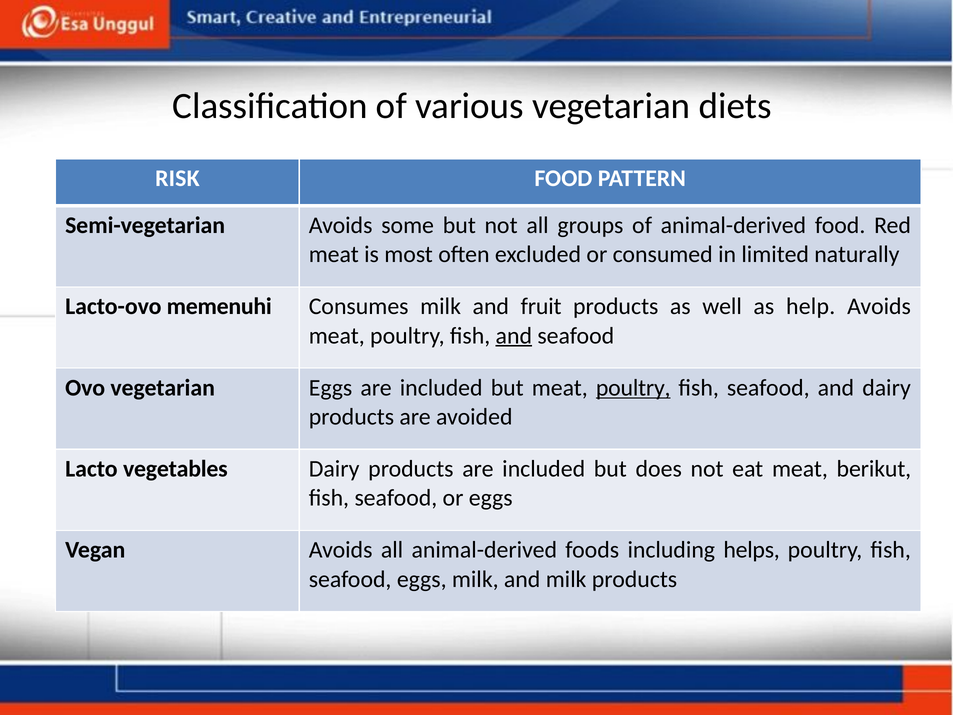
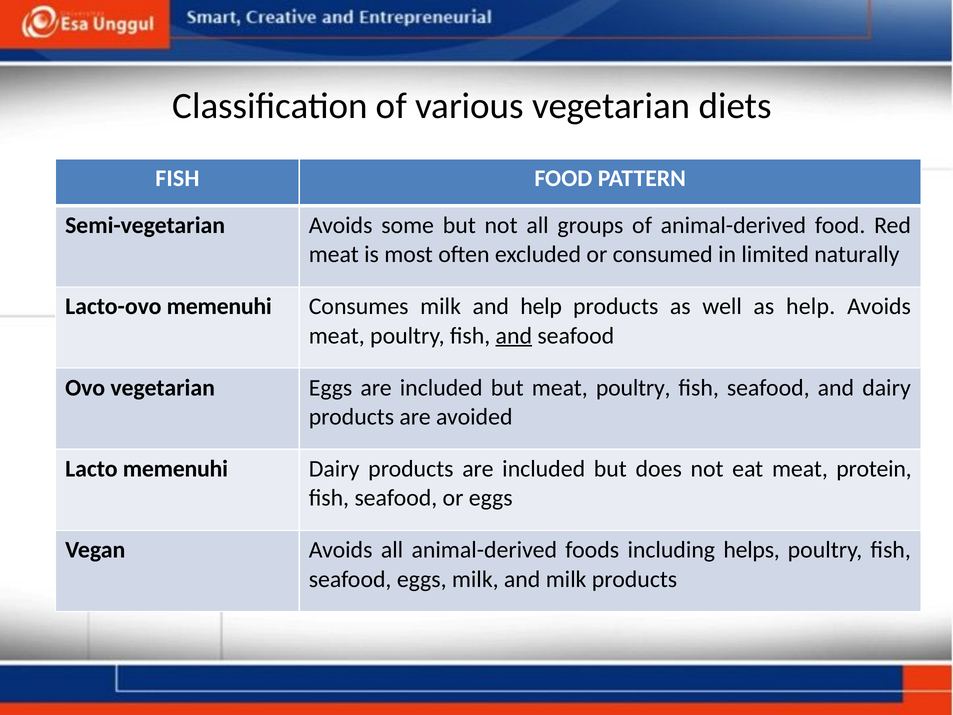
RISK: RISK -> FISH (177, 178)
and fruit: fruit -> help (541, 307)
poultry underline: present -> none (633, 388)
Lacto vegetables: vegetables -> memenuhi (175, 469)
berikut: berikut -> protein (874, 469)
